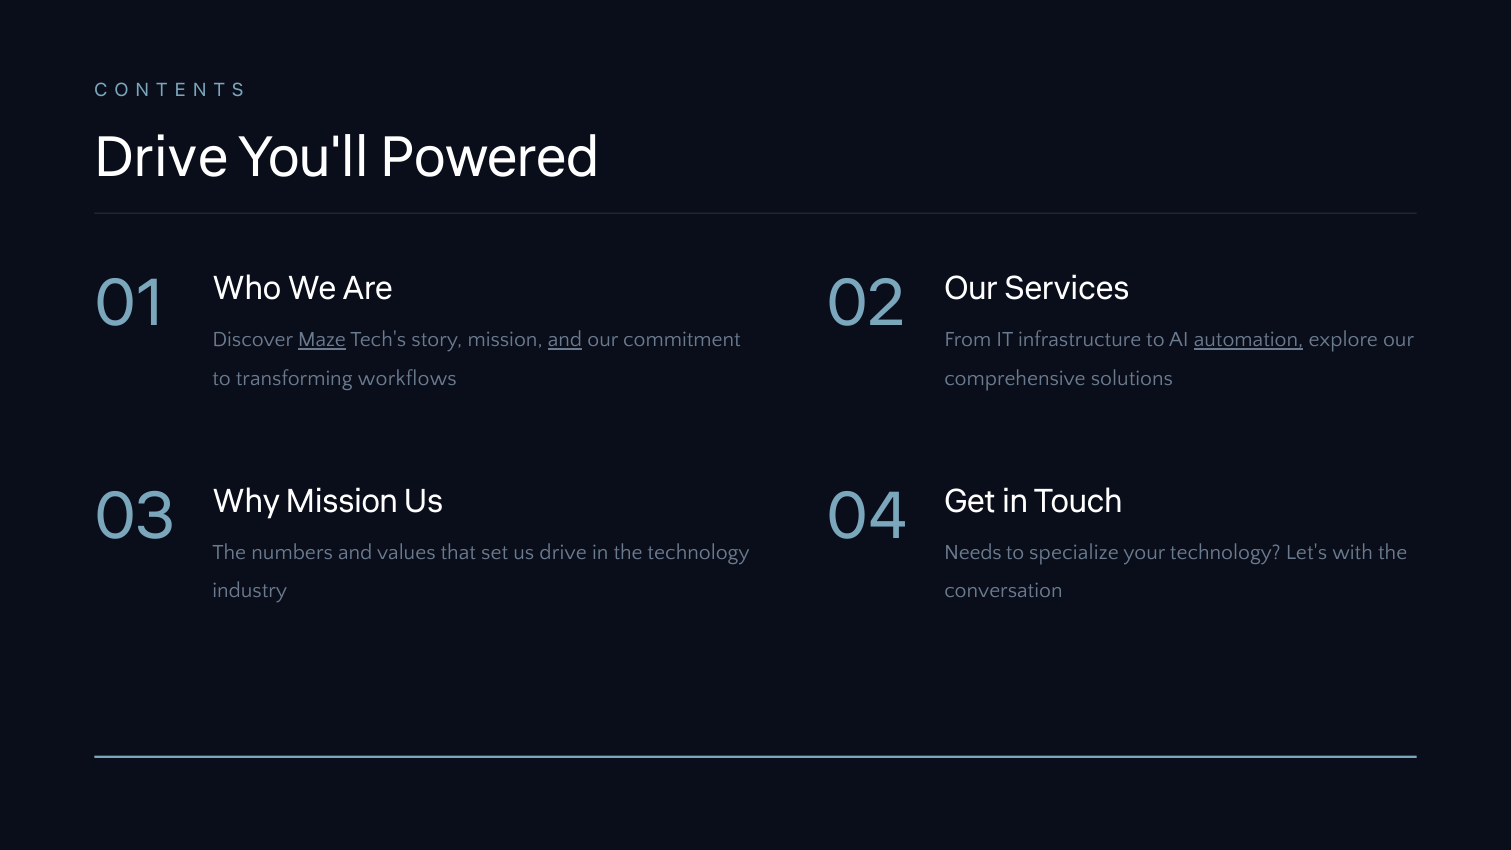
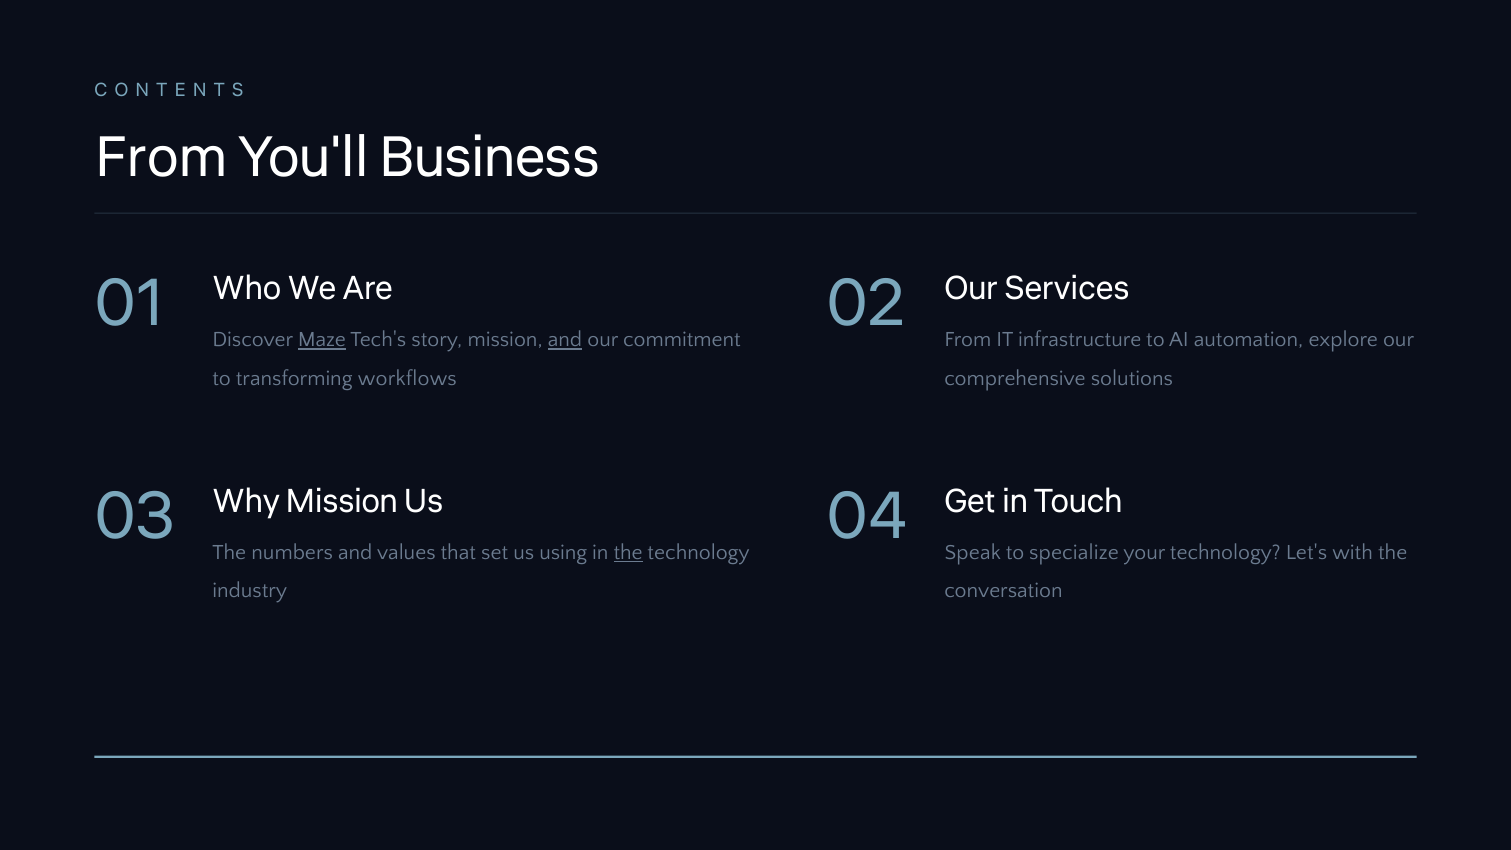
Drive: Drive -> From (162, 157)
Powered: Powered -> Business (490, 157)
automation underline: present -> none (1249, 340)
us drive: drive -> using (563, 552)
the underline: none -> present (628, 552)
Needs: Needs -> Speak (973, 552)
